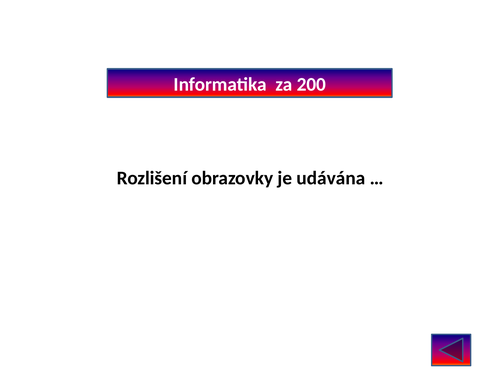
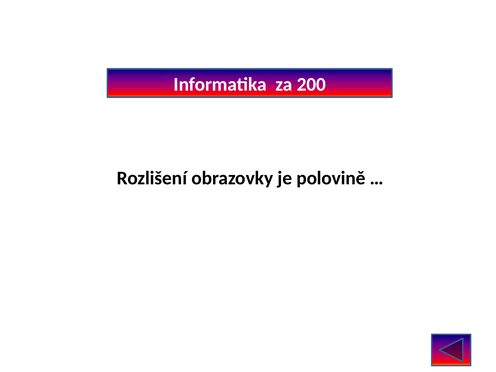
udávána: udávána -> polovině (331, 178)
